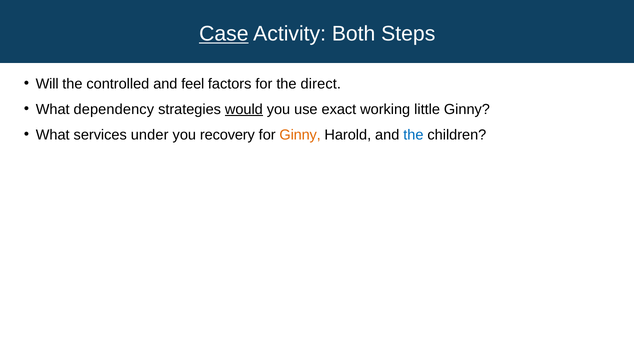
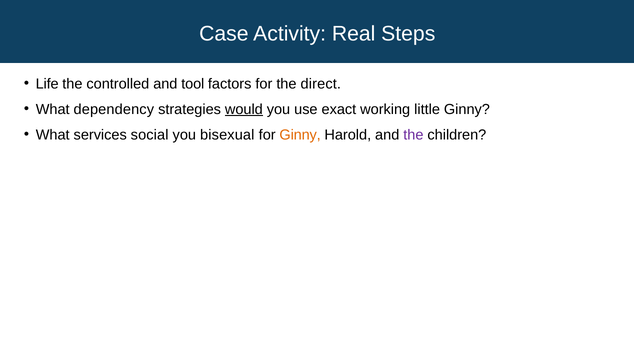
Case underline: present -> none (224, 34)
Both: Both -> Real (354, 34)
Will: Will -> Life (47, 84)
feel: feel -> tool (193, 84)
under: under -> social (150, 135)
recovery: recovery -> bisexual (227, 135)
the colour: blue -> purple (413, 135)
